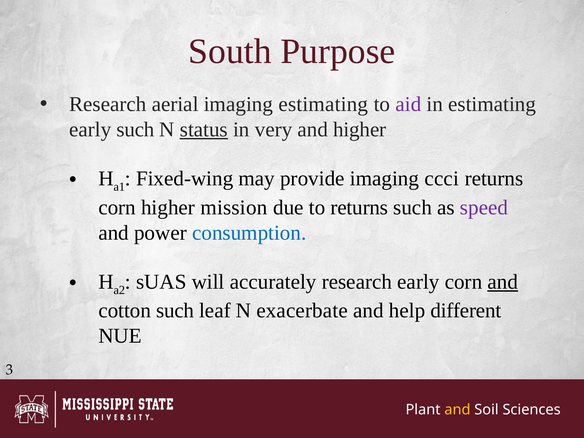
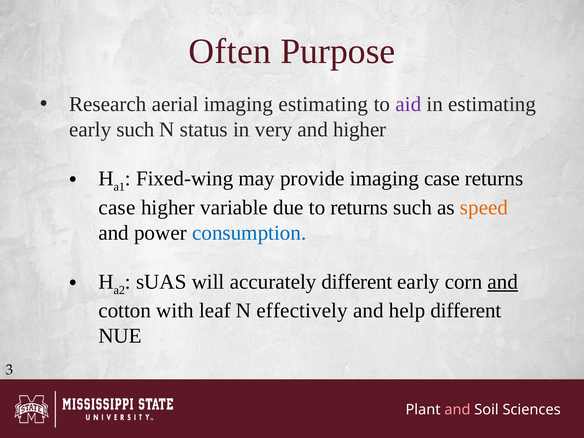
South: South -> Often (230, 51)
status underline: present -> none (204, 130)
imaging ccci: ccci -> case (442, 179)
corn: corn -> case (117, 207)
mission: mission -> variable (234, 207)
speed colour: purple -> orange (484, 207)
accurately research: research -> different (357, 282)
cotton such: such -> with (175, 311)
exacerbate: exacerbate -> effectively (302, 311)
and colour: yellow -> pink (457, 410)
